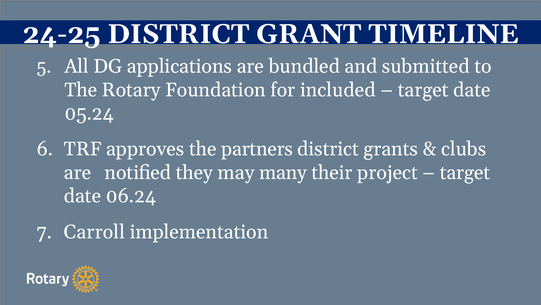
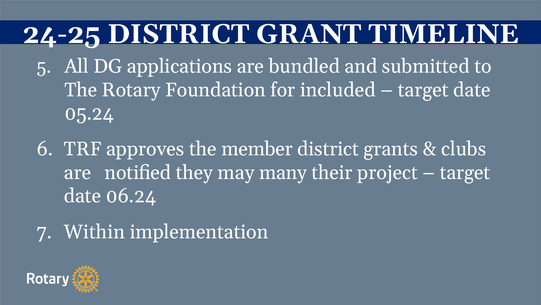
partners: partners -> member (257, 149)
Carroll: Carroll -> Within (94, 231)
